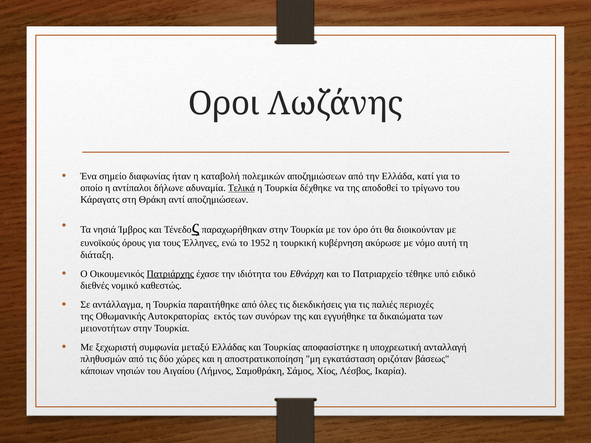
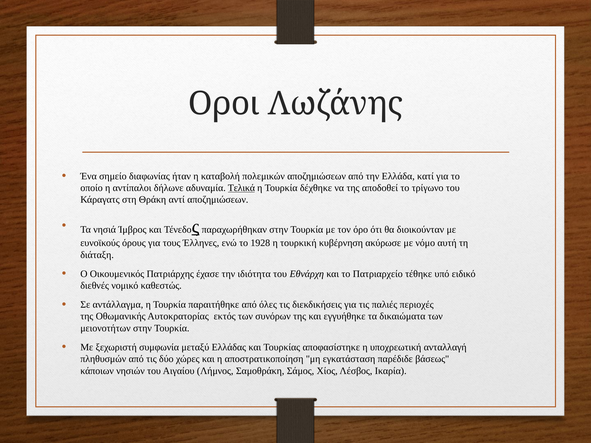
1952: 1952 -> 1928 (260, 243)
Πατριάρχης underline: present -> none (170, 274)
οριζόταν: οριζόταν -> παρέδιδε (395, 359)
